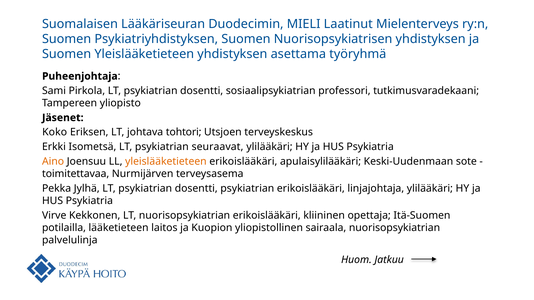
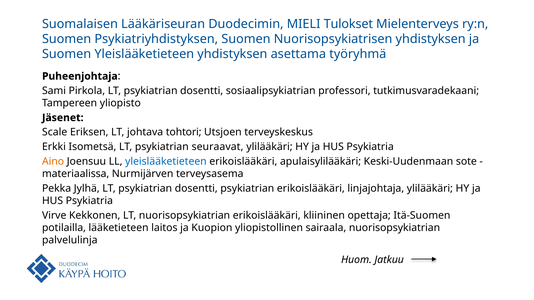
Laatinut: Laatinut -> Tulokset (348, 24)
Koko: Koko -> Scale (55, 132)
yleislääketieteen colour: orange -> blue (166, 162)
toimitettavaa: toimitettavaa -> materiaalissa (76, 174)
